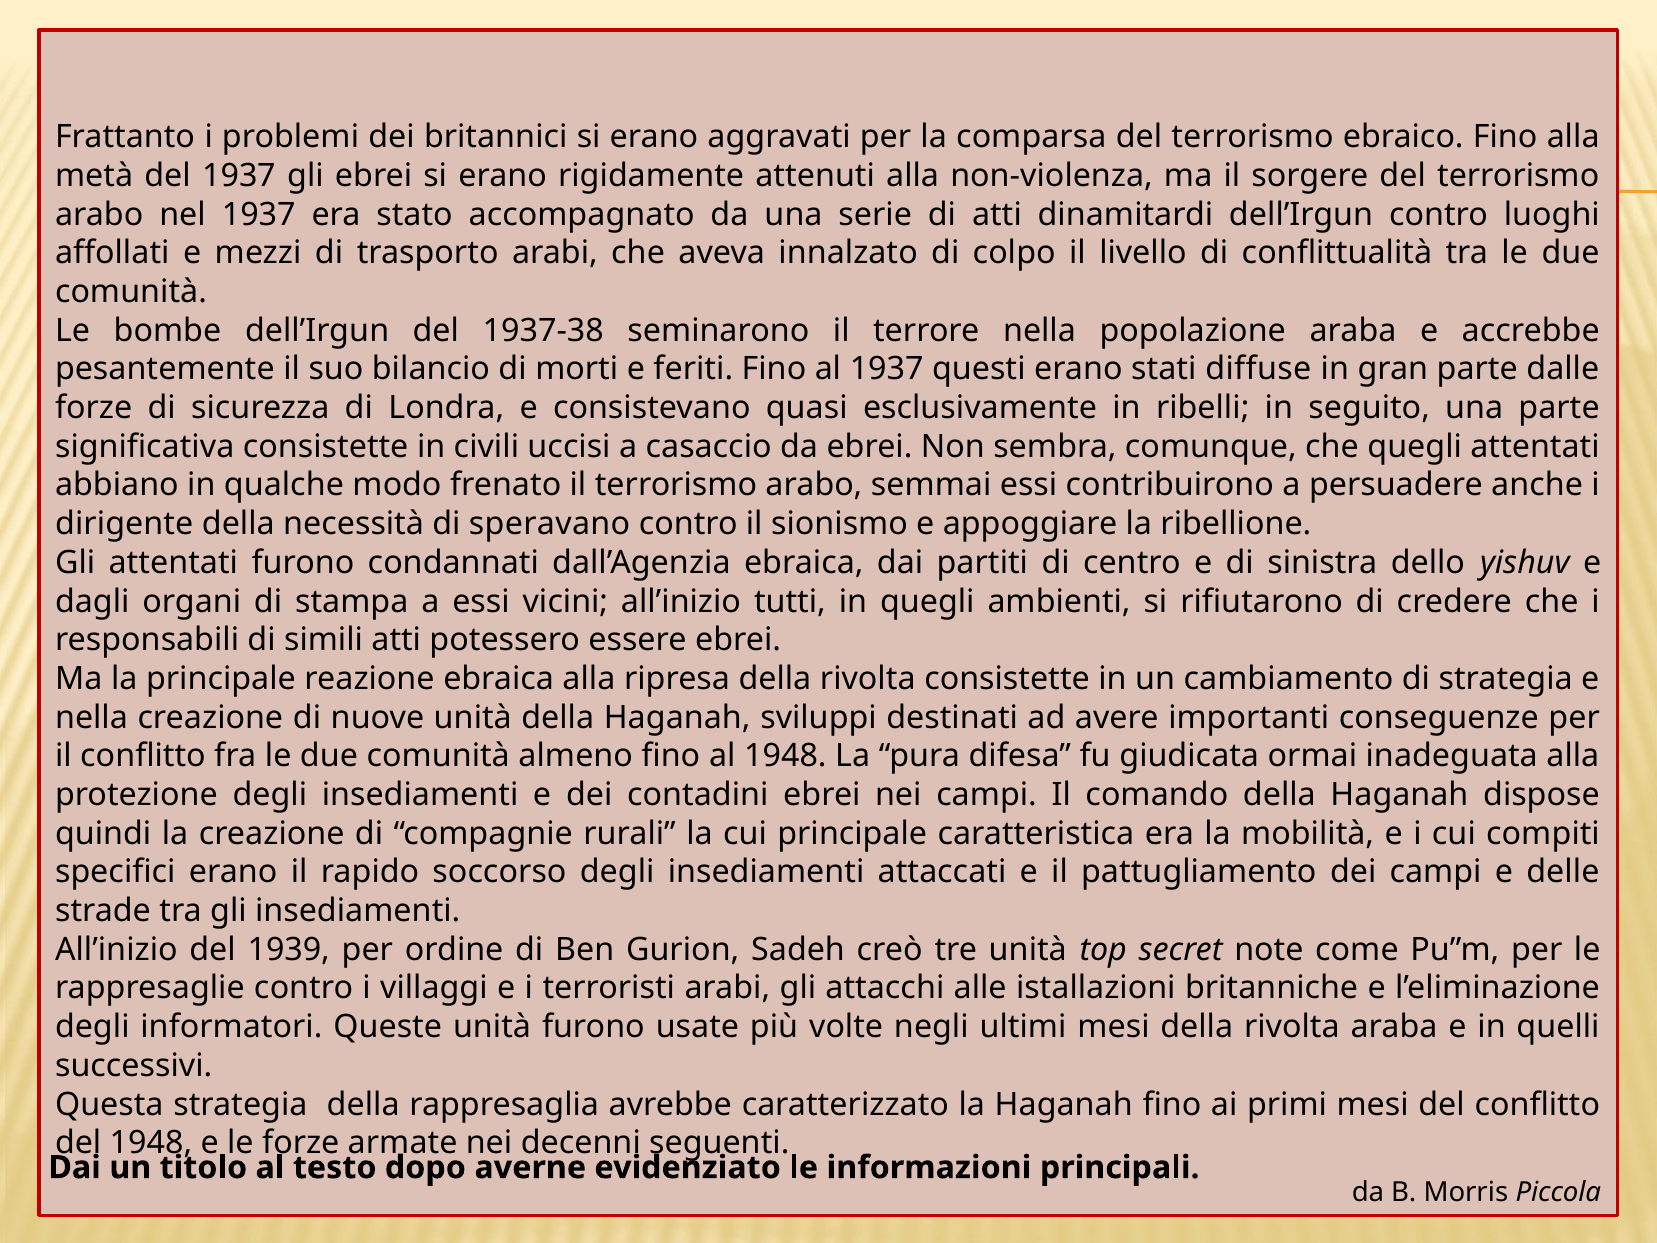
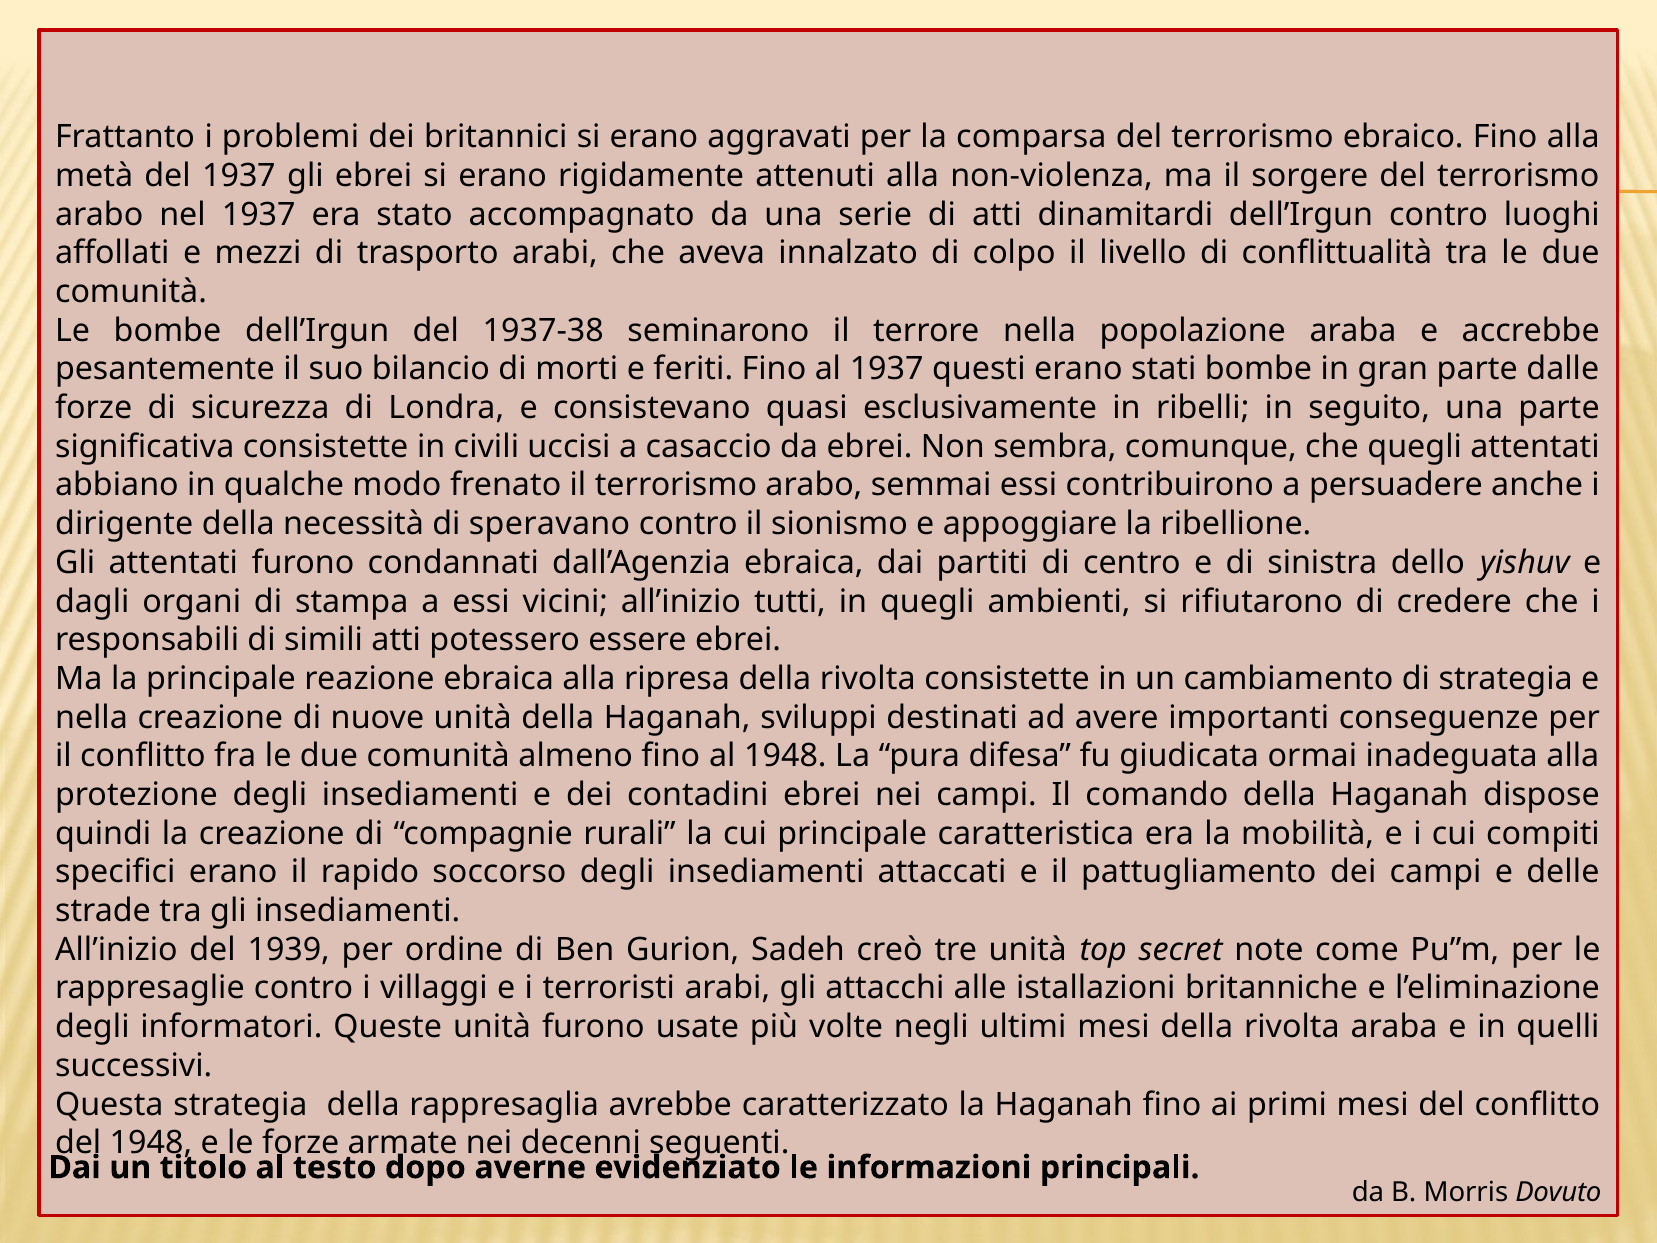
stati diffuse: diffuse -> bombe (1259, 369)
Piccola: Piccola -> Dovuto (1558, 1192)
